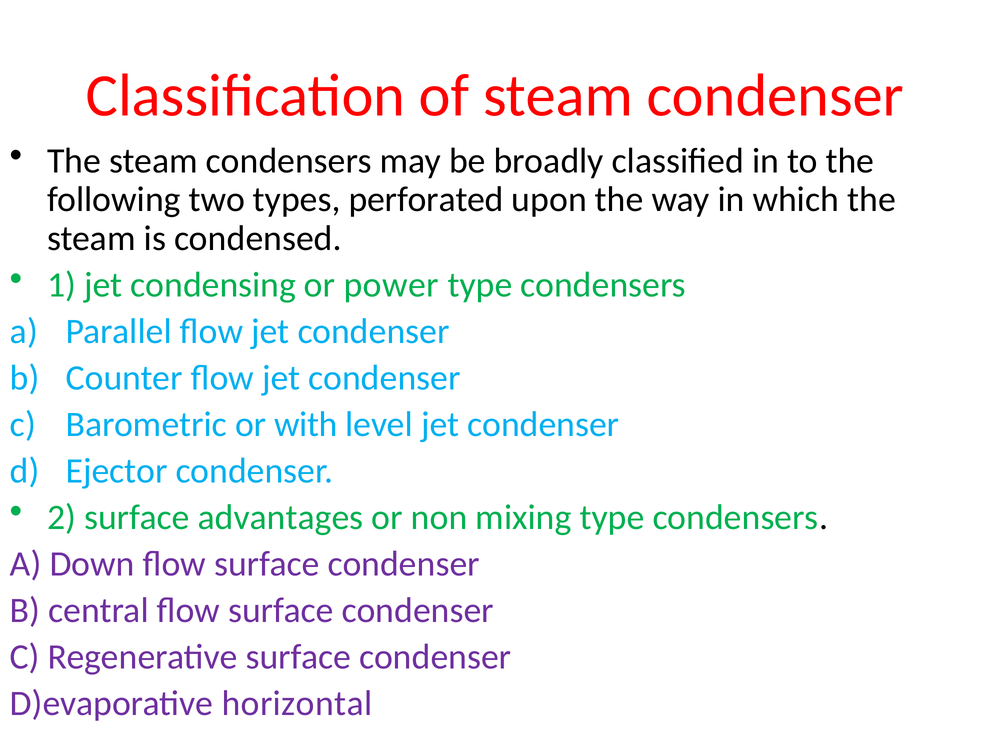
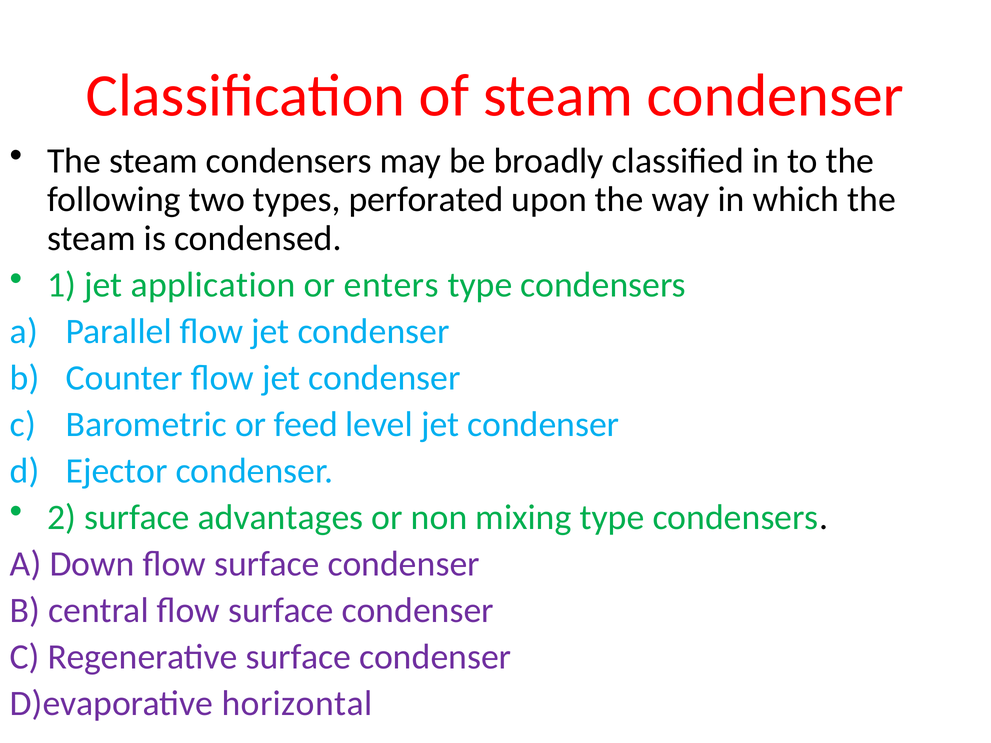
condensing: condensing -> application (213, 285)
power: power -> enters (391, 285)
with: with -> feed (306, 425)
